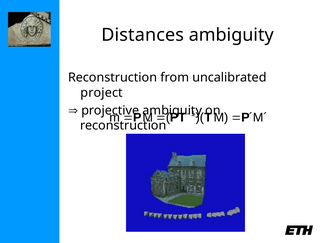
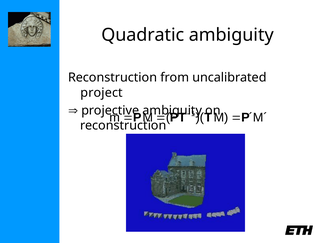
Distances: Distances -> Quadratic (143, 35)
